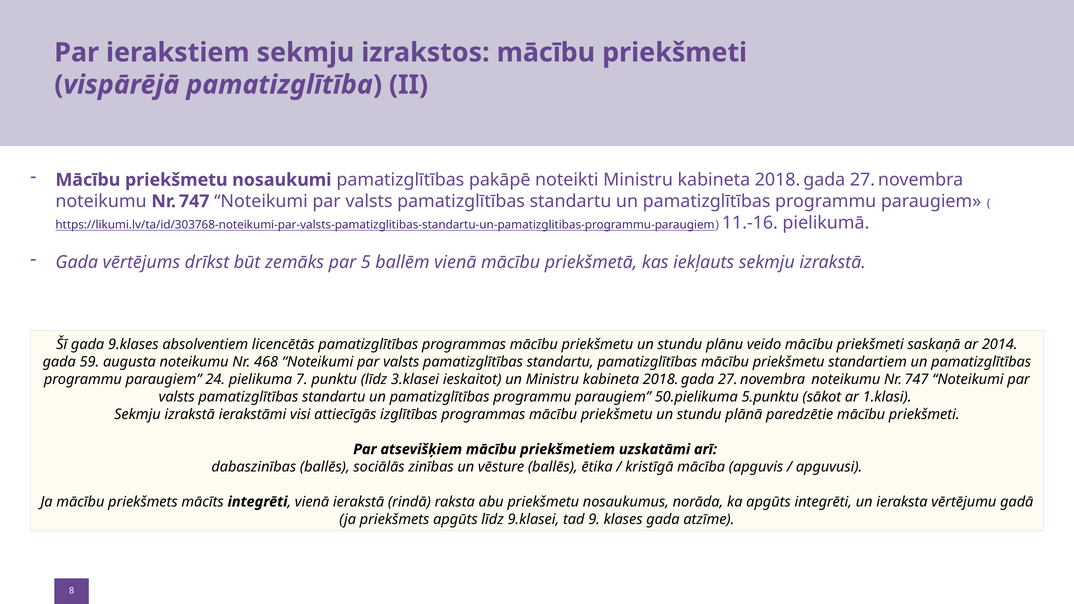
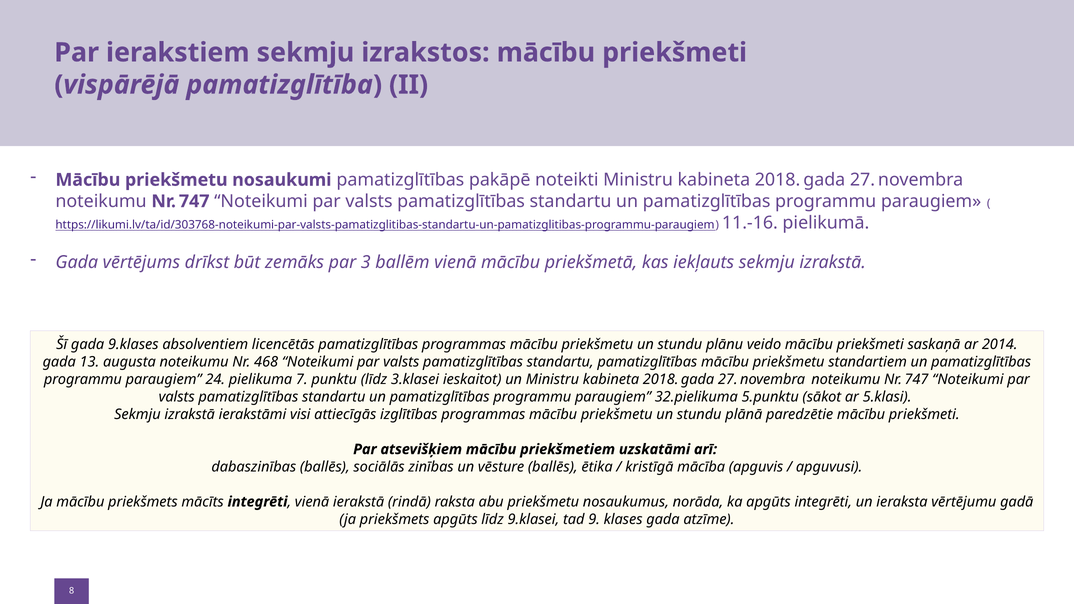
5: 5 -> 3 (366, 262)
59: 59 -> 13 (89, 362)
50.pielikuma: 50.pielikuma -> 32.pielikuma (696, 397)
1.klasi: 1.klasi -> 5.klasi (887, 397)
